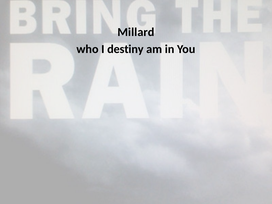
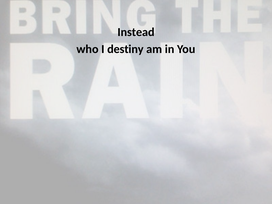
Millard: Millard -> Instead (136, 32)
